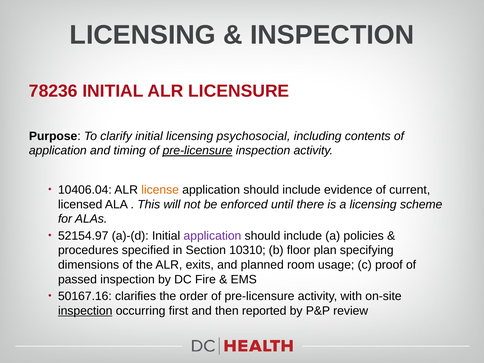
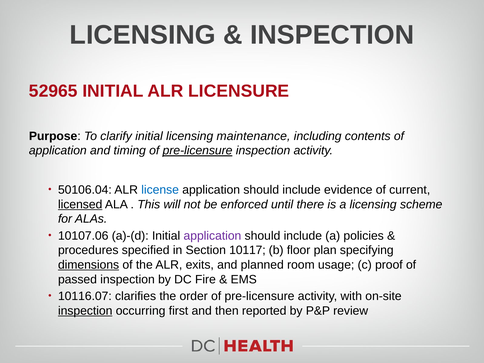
78236: 78236 -> 52965 (53, 91)
psychosocial: psychosocial -> maintenance (253, 136)
10406.04: 10406.04 -> 50106.04 (85, 190)
license colour: orange -> blue (160, 190)
licensed underline: none -> present (80, 204)
52154.97: 52154.97 -> 10107.06 (83, 236)
10310: 10310 -> 10117 (247, 250)
dimensions underline: none -> present (89, 265)
50167.16: 50167.16 -> 10116.07 (85, 296)
